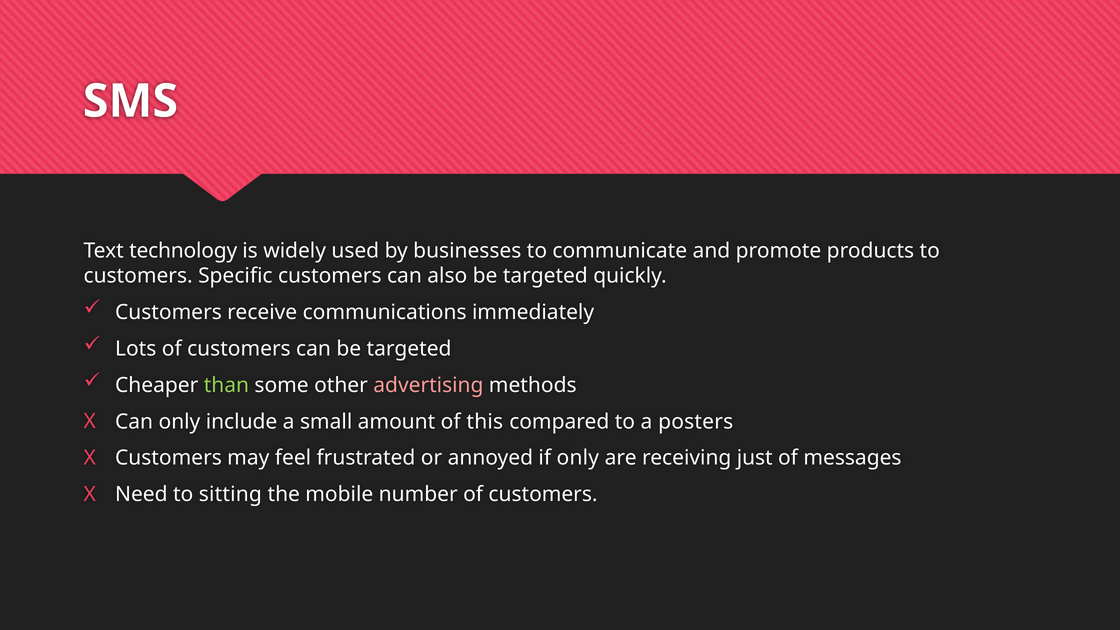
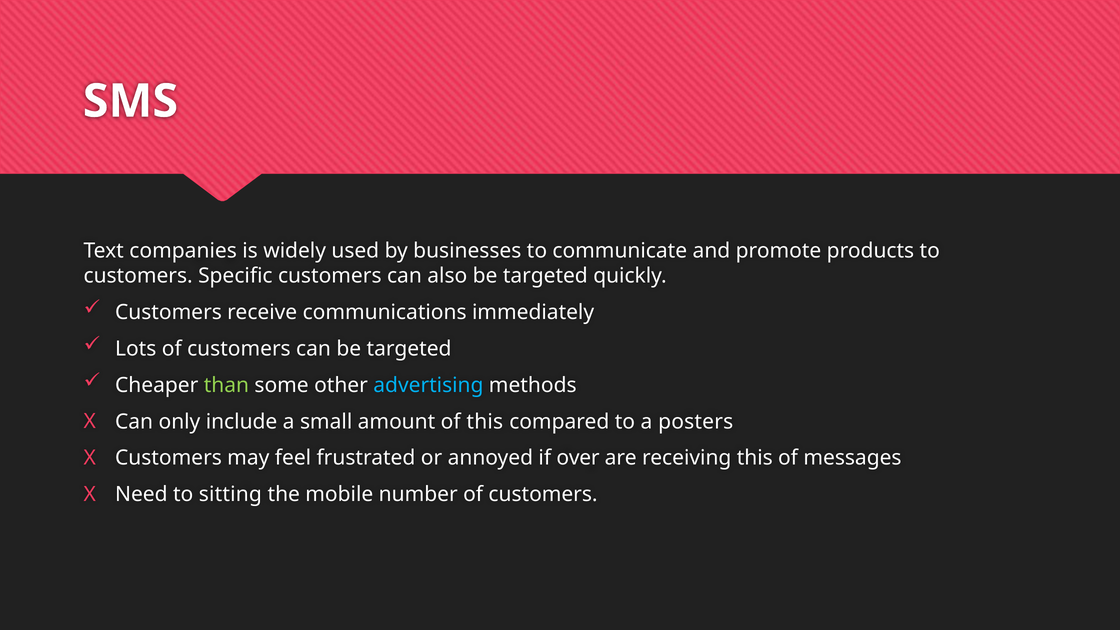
technology: technology -> companies (183, 251)
advertising colour: pink -> light blue (428, 385)
if only: only -> over (578, 458)
receiving just: just -> this (755, 458)
